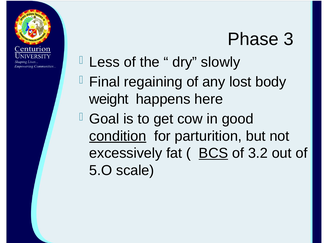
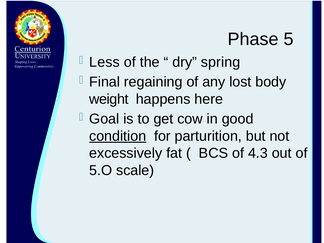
3: 3 -> 5 (289, 39)
slowly: slowly -> spring (221, 62)
BCS underline: present -> none (213, 153)
3.2: 3.2 -> 4.3 (258, 153)
